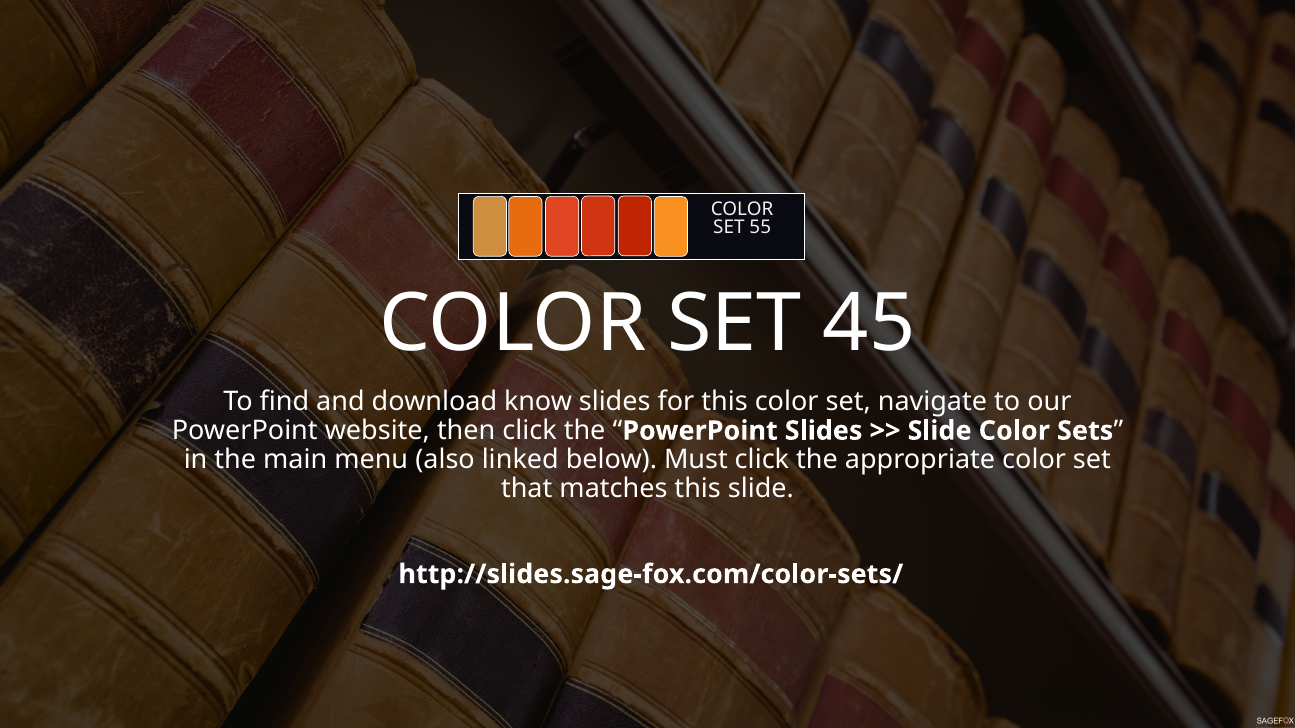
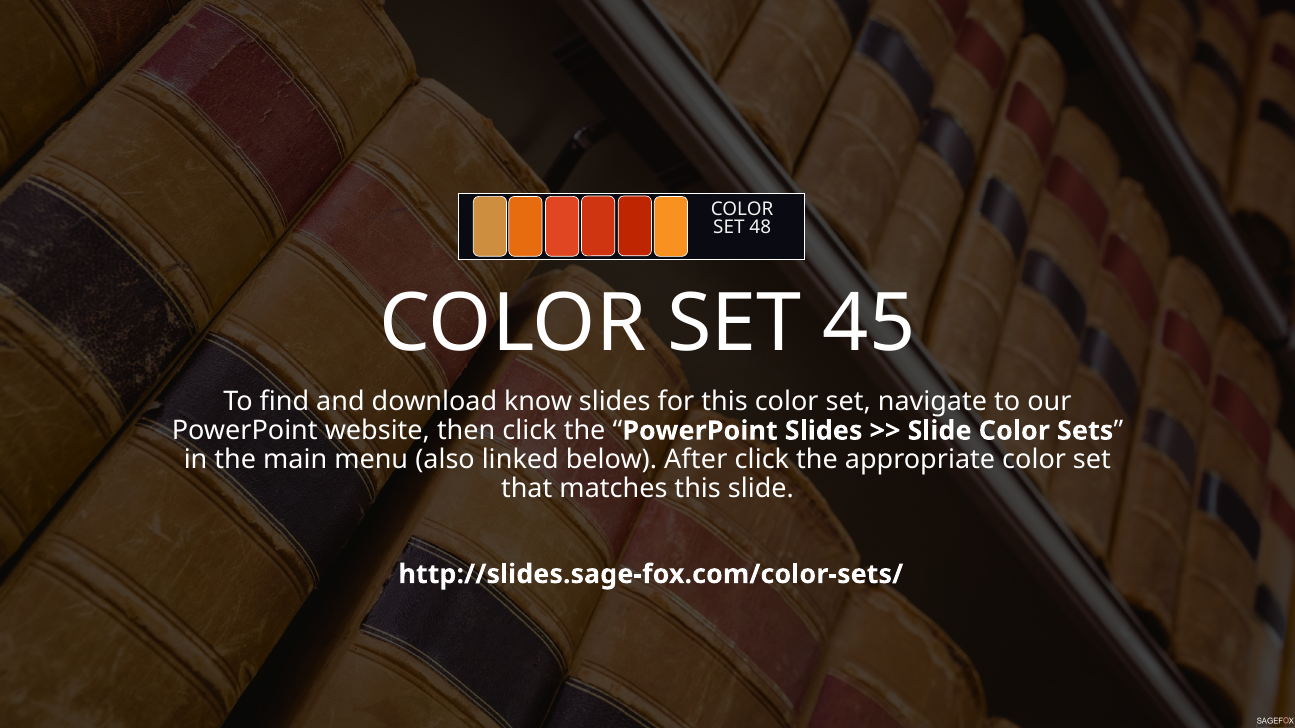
55: 55 -> 48 (760, 228)
Must: Must -> After (696, 460)
